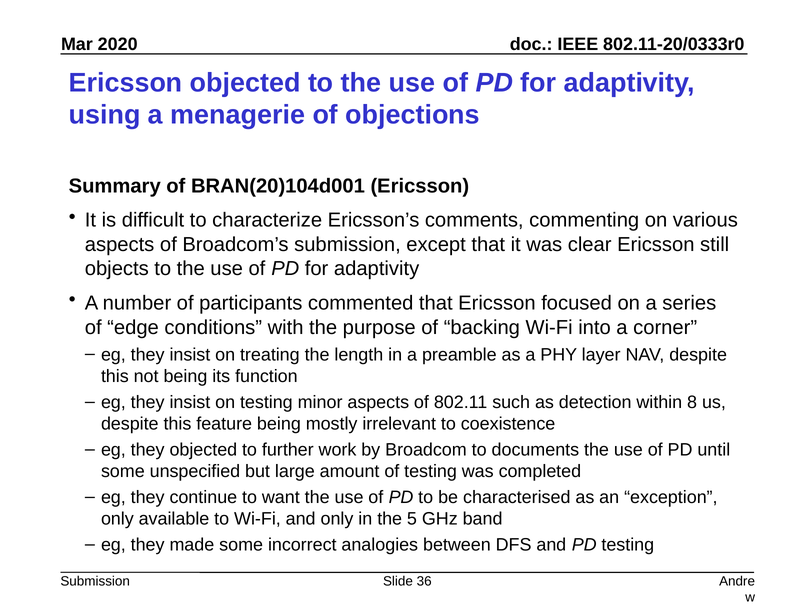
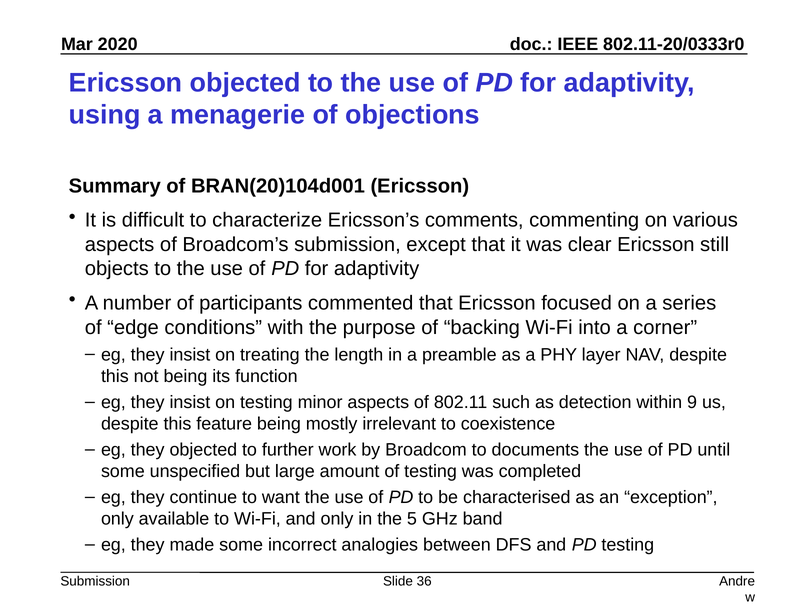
8: 8 -> 9 (692, 402)
